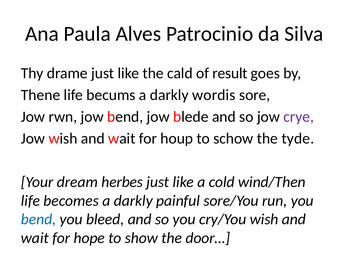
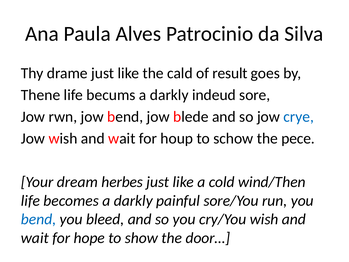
wordis: wordis -> indeud (214, 95)
crye colour: purple -> blue (299, 117)
tyde: tyde -> pece (298, 138)
